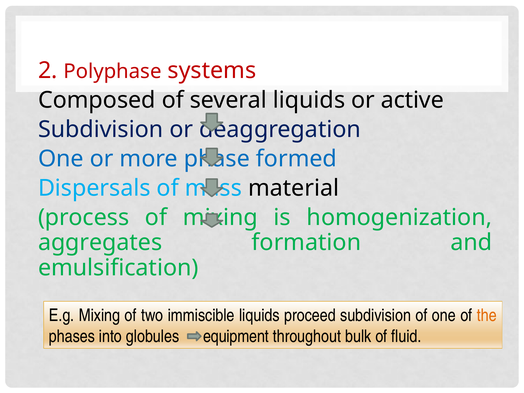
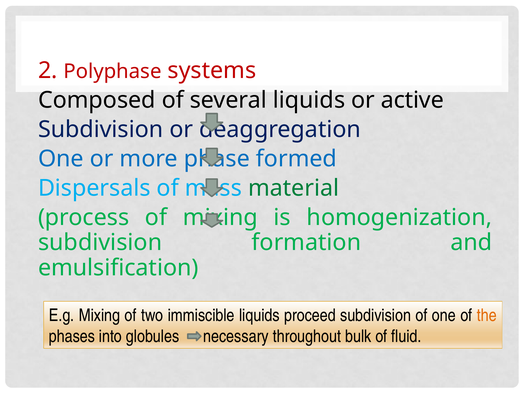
material colour: black -> green (294, 188)
aggregates: aggregates -> subdivision (100, 243)
equipment: equipment -> necessary (236, 337)
